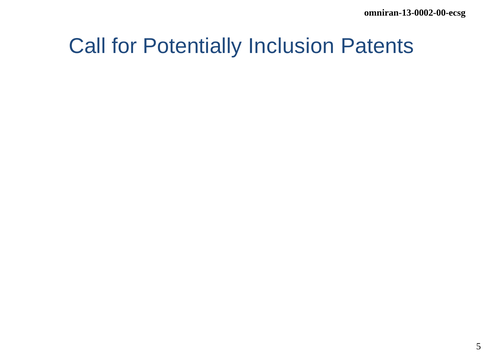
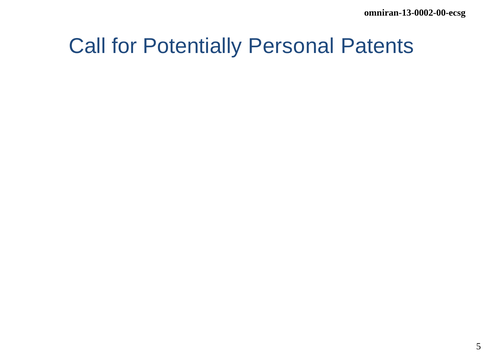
Inclusion: Inclusion -> Personal (291, 46)
